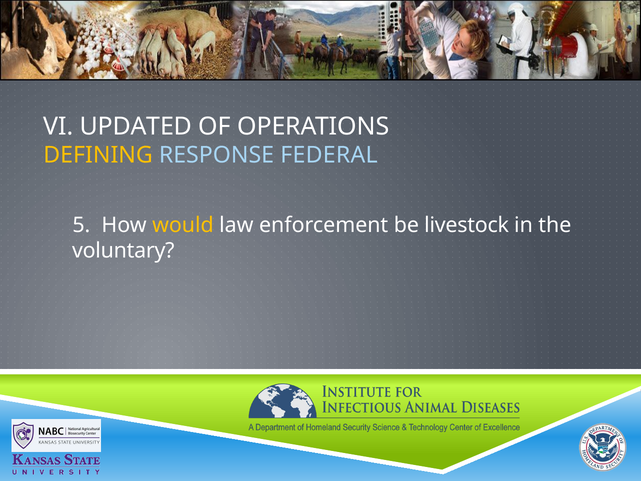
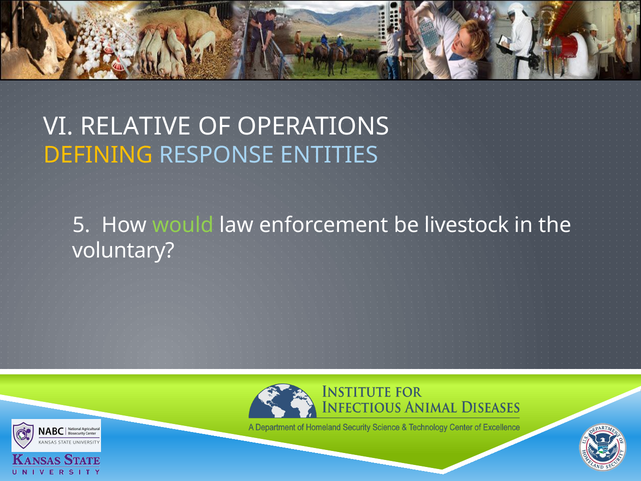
UPDATED: UPDATED -> RELATIVE (136, 126)
FEDERAL: FEDERAL -> ENTITIES (329, 155)
would colour: yellow -> light green (183, 225)
